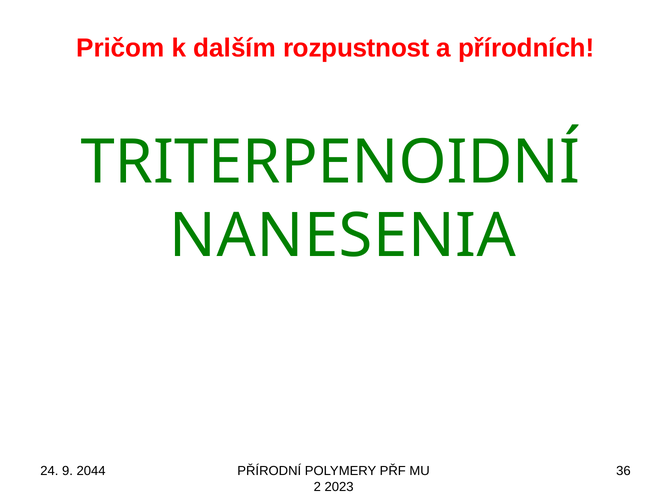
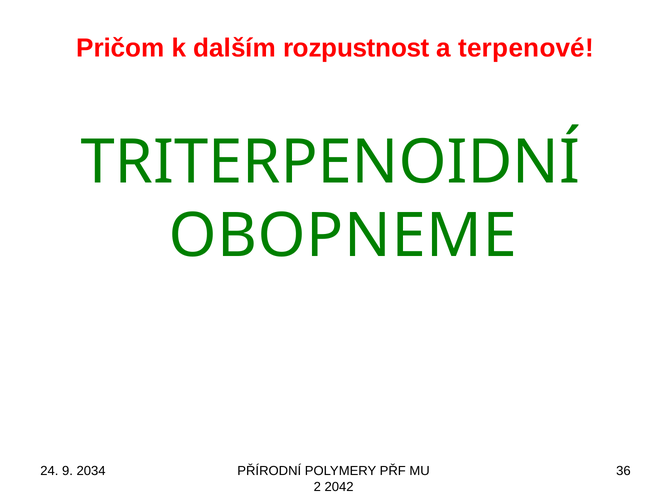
přírodních: přírodních -> terpenové (526, 48)
NANESENIA: NANESENIA -> OBOPNEME (343, 236)
2044: 2044 -> 2034 (91, 470)
2023: 2023 -> 2042 (339, 486)
